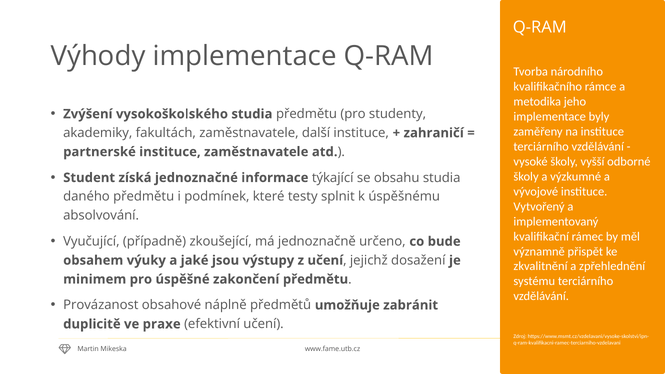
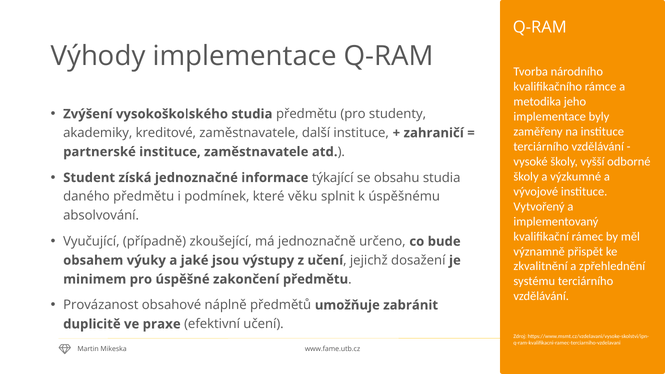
fakultách: fakultách -> kreditové (166, 133)
testy: testy -> věku (303, 197)
